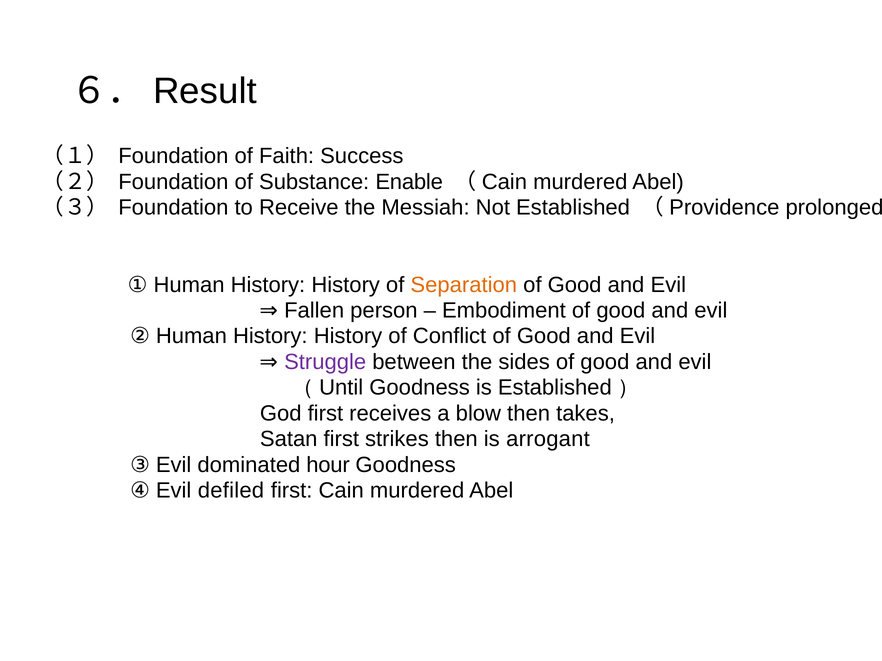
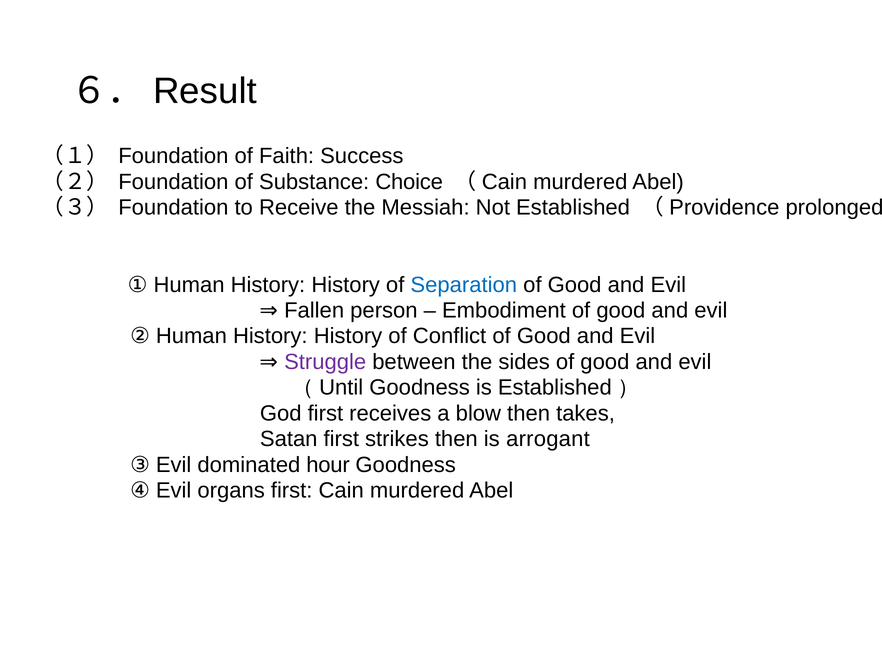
Enable: Enable -> Choice (409, 182)
Separation colour: orange -> blue (464, 285)
defiled: defiled -> organs (231, 491)
